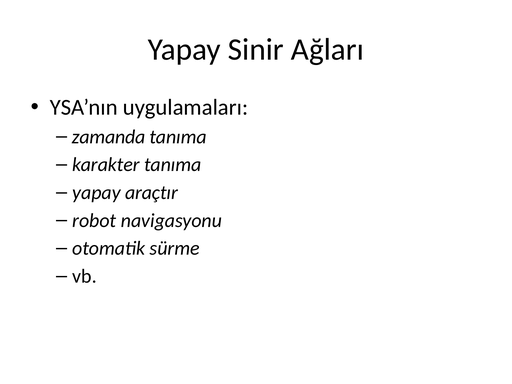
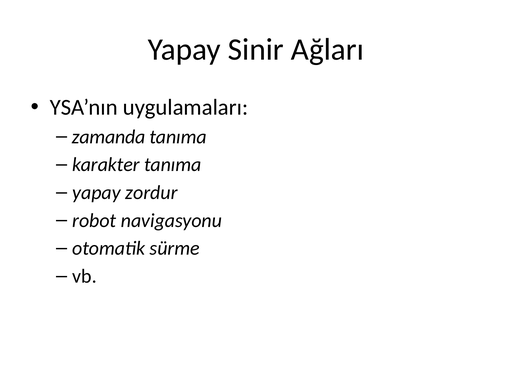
araçtır: araçtır -> zordur (151, 193)
